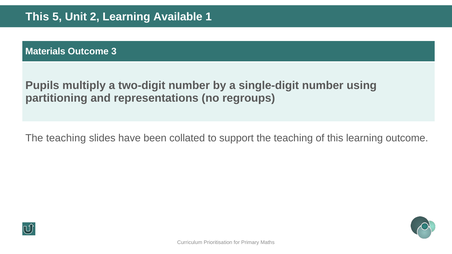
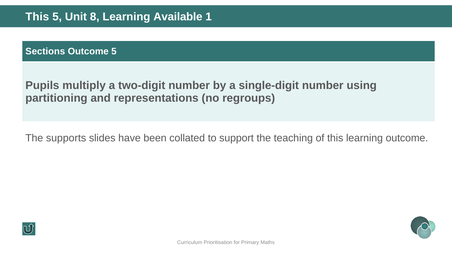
2: 2 -> 8 (95, 17)
Materials: Materials -> Sections (45, 51)
Outcome 3: 3 -> 5 (114, 51)
teaching: teaching -> supports (66, 138)
